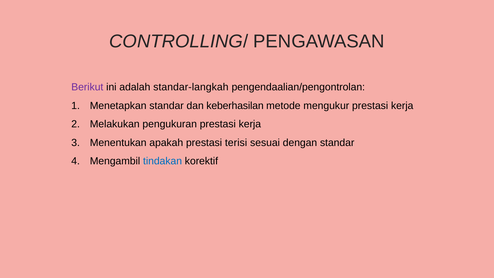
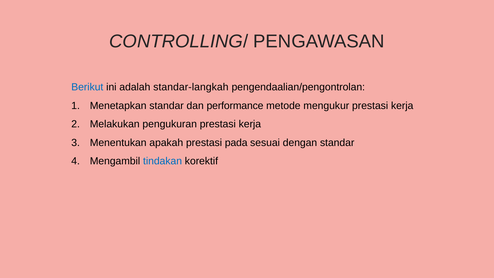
Berikut colour: purple -> blue (87, 87)
keberhasilan: keberhasilan -> performance (235, 106)
terisi: terisi -> pada (236, 143)
